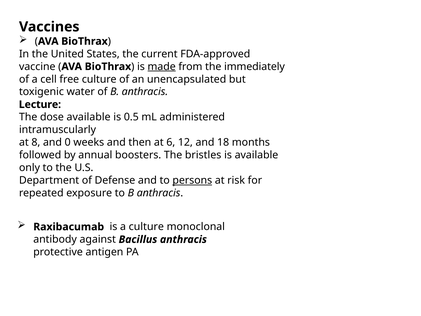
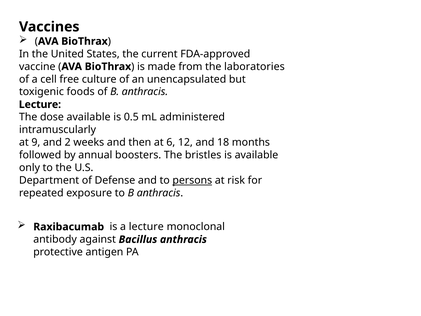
made underline: present -> none (162, 67)
immediately: immediately -> laboratories (254, 67)
water: water -> foods (81, 92)
8: 8 -> 9 (36, 142)
0: 0 -> 2 (68, 142)
a culture: culture -> lecture (146, 227)
